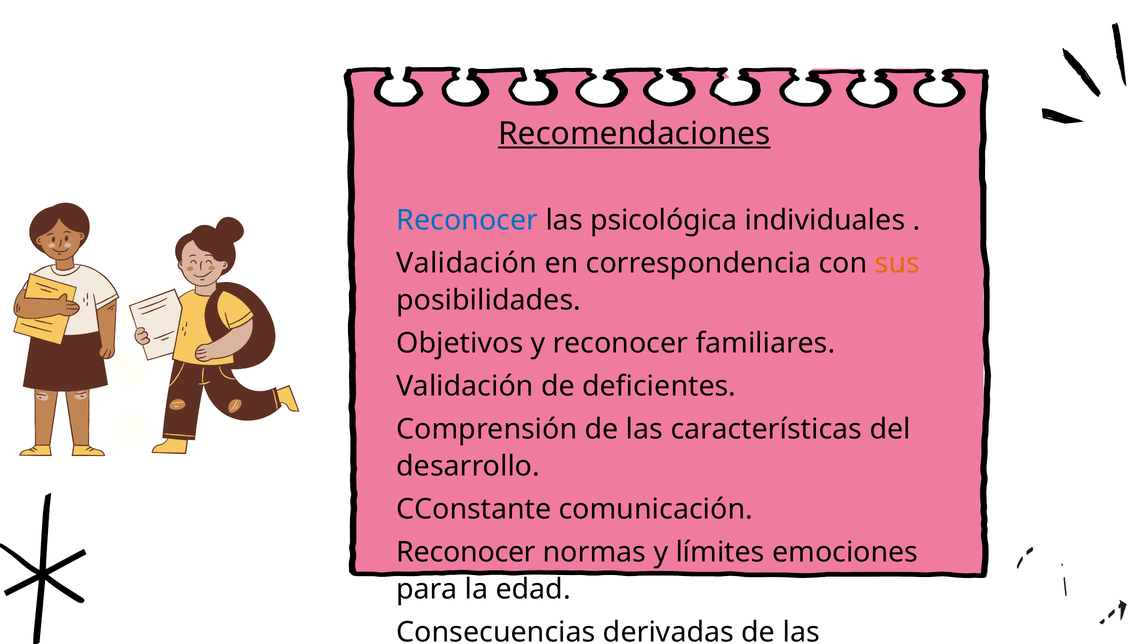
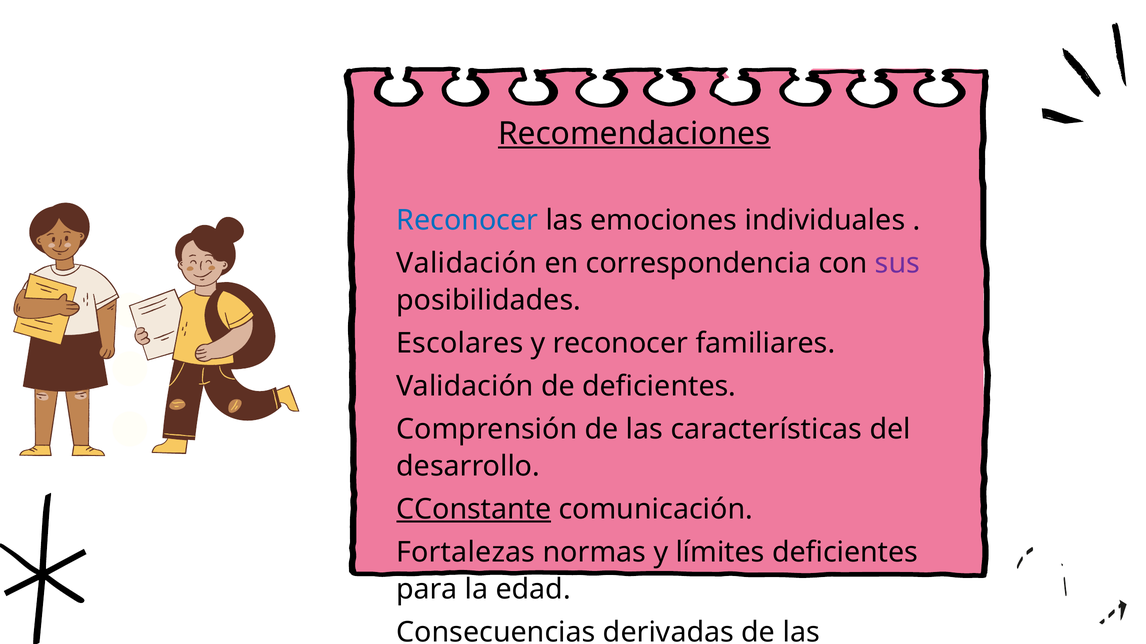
psicológica: psicológica -> emociones (664, 221)
sus colour: orange -> purple (897, 264)
Objetivos: Objetivos -> Escolares (460, 344)
CConstante underline: none -> present (474, 510)
Reconocer: Reconocer -> Fortalezas (466, 553)
límites emociones: emociones -> deficientes (845, 553)
